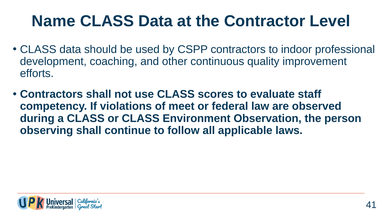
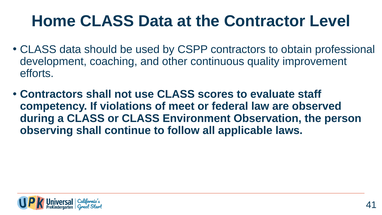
Name: Name -> Home (54, 21)
indoor: indoor -> obtain (296, 49)
